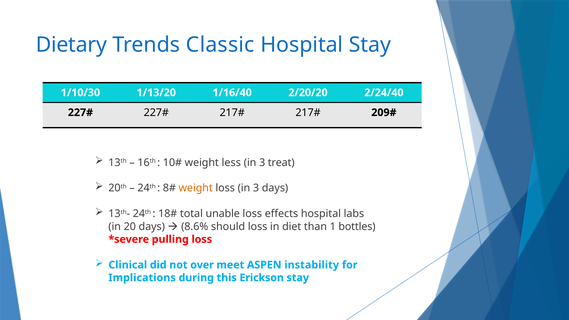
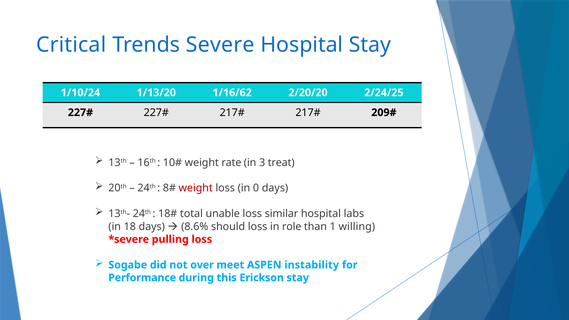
Dietary: Dietary -> Critical (71, 45)
Classic: Classic -> Severe (220, 45)
1/10/30: 1/10/30 -> 1/10/24 (80, 93)
1/16/40: 1/16/40 -> 1/16/62 (232, 93)
2/24/40: 2/24/40 -> 2/24/25 (384, 93)
less: less -> rate (231, 163)
weight colour: orange -> red (196, 188)
loss in 3: 3 -> 0 (256, 188)
effects: effects -> similar (281, 214)
20: 20 -> 18 (130, 227)
diet: diet -> role (292, 227)
bottles: bottles -> willing (357, 227)
Clinical: Clinical -> Sogabe (128, 265)
Implications: Implications -> Performance (142, 278)
